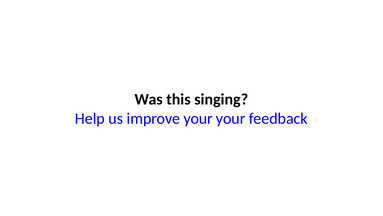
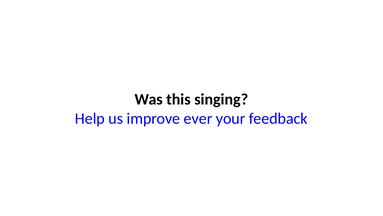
improve your: your -> ever (198, 118)
